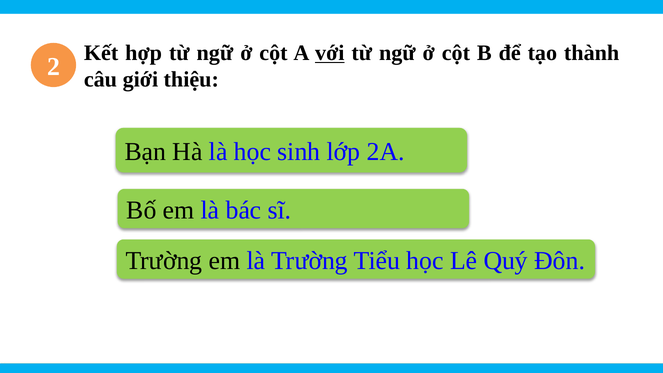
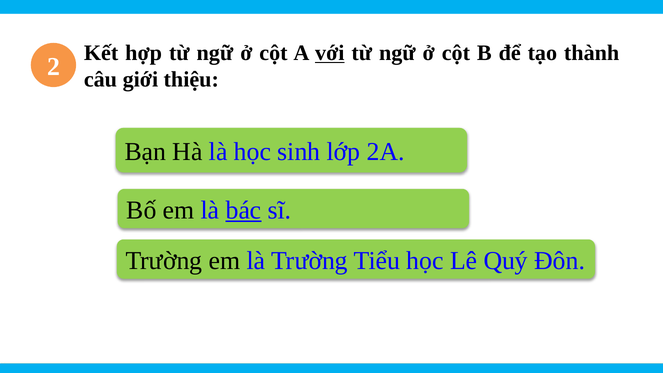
bác underline: none -> present (244, 210)
